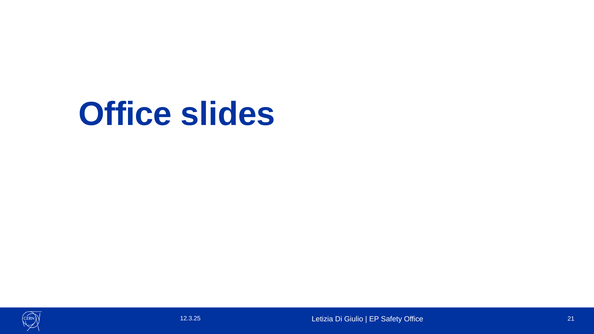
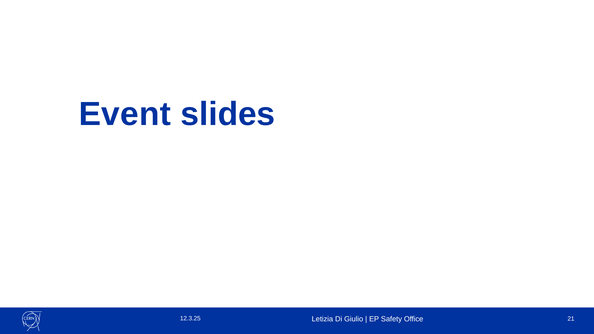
Office: Office -> Event (125, 114)
